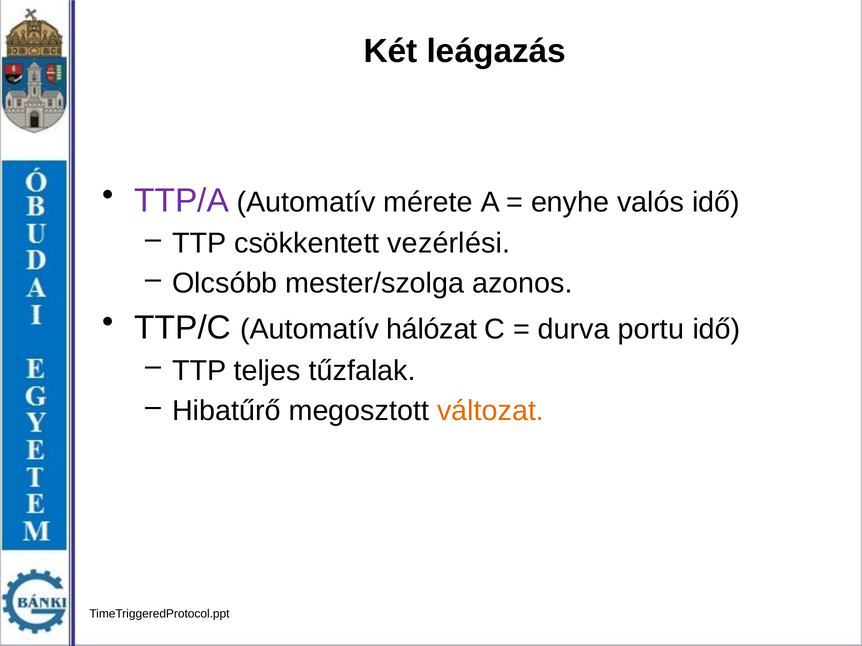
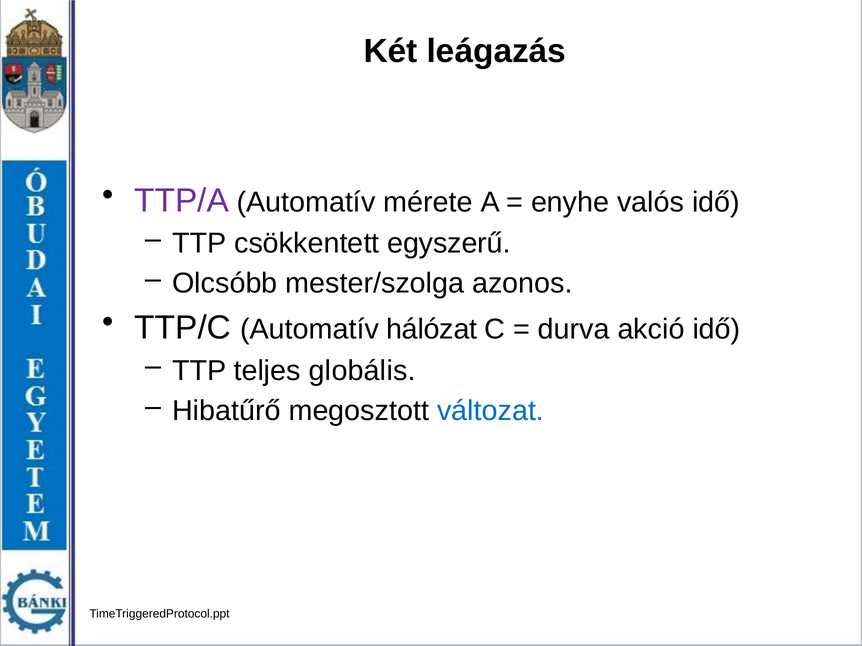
vezérlési: vezérlési -> egyszerű (449, 243)
portu: portu -> akció (651, 330)
tűzfalak: tűzfalak -> globális (362, 371)
változat colour: orange -> blue (490, 411)
